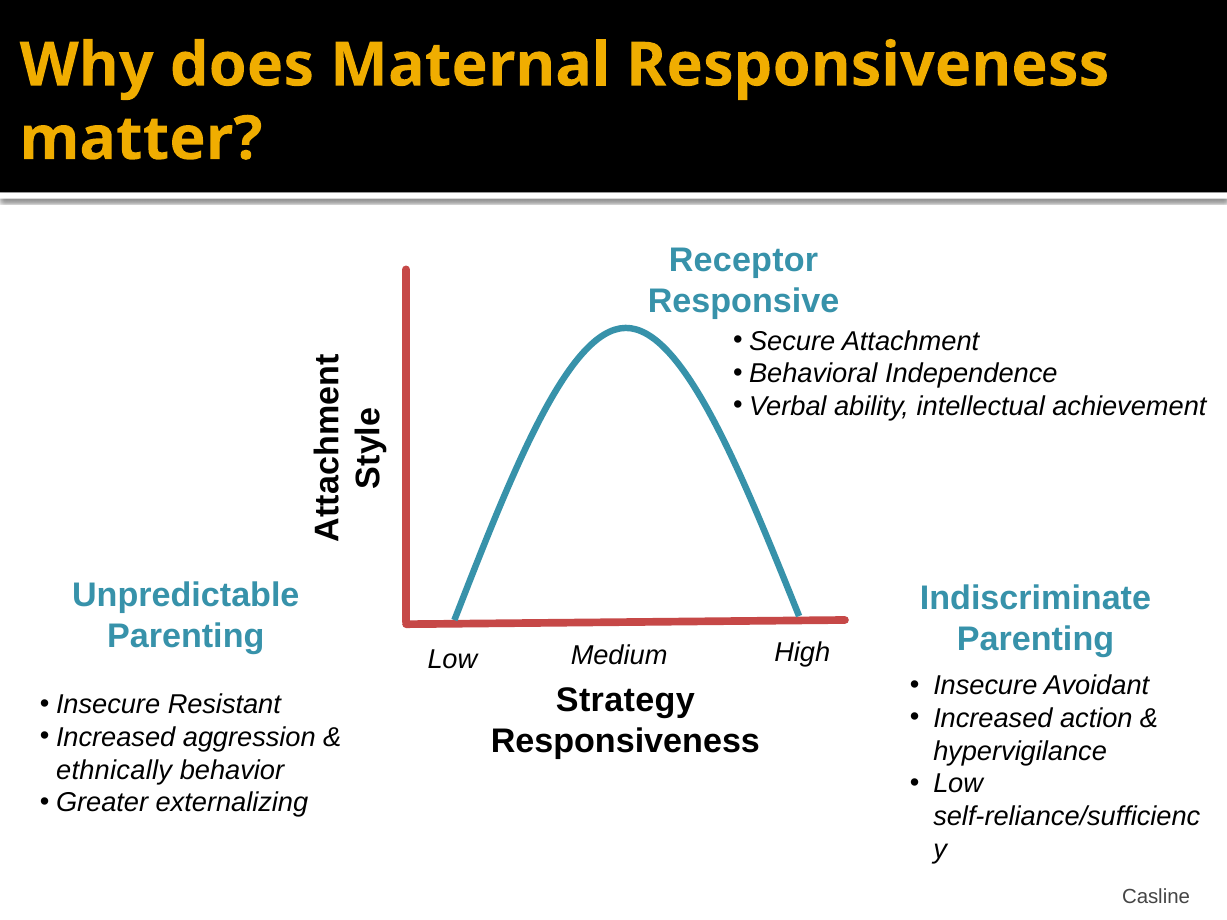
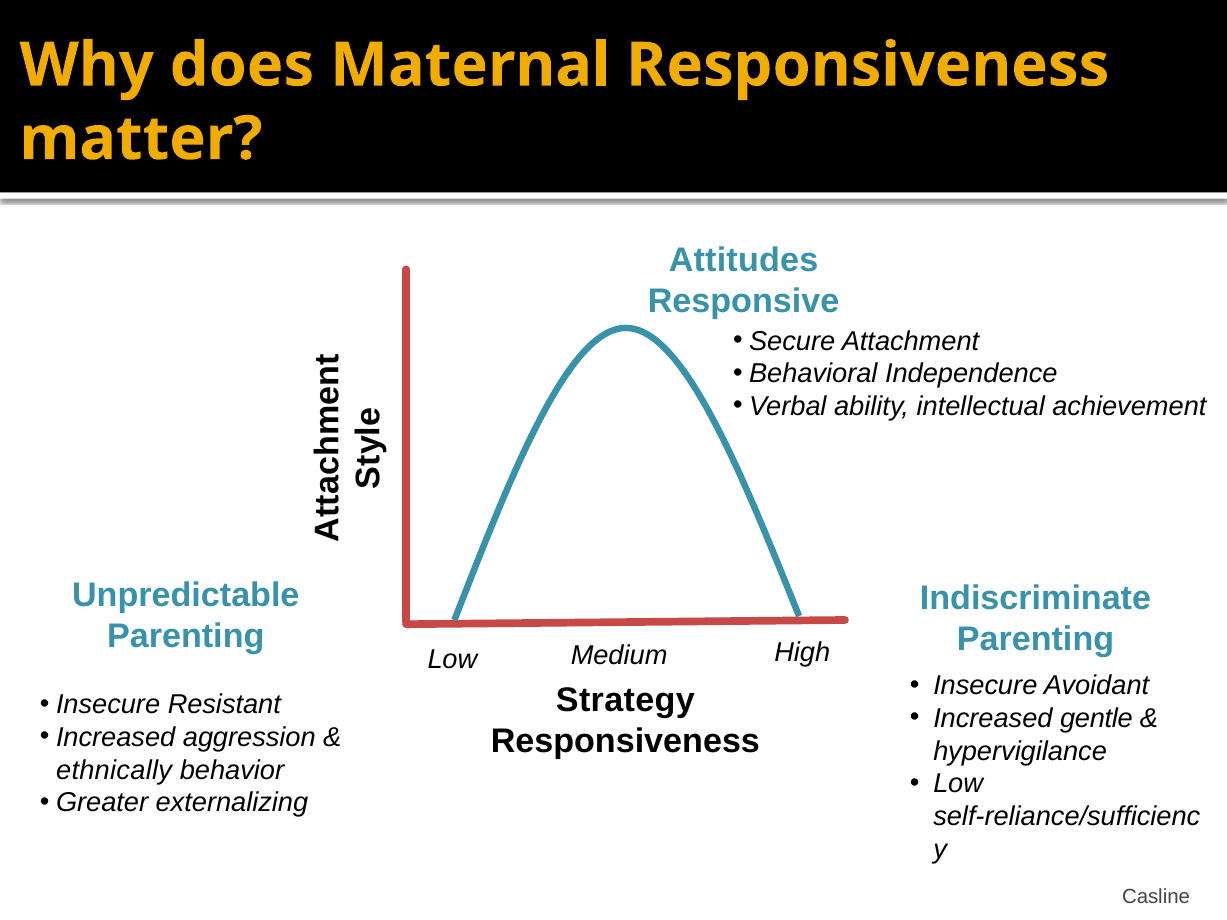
Receptor: Receptor -> Attitudes (743, 260)
action: action -> gentle (1096, 719)
